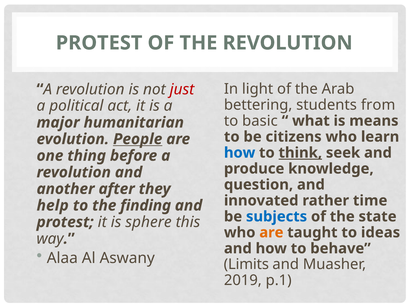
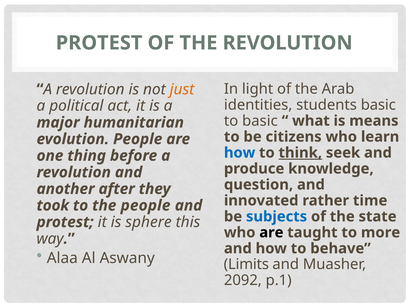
just colour: red -> orange (182, 89)
bettering: bettering -> identities (258, 105)
students from: from -> basic (378, 105)
People underline: present -> none (138, 139)
help: help -> took (53, 206)
the finding: finding -> people (146, 206)
are colour: orange -> black (271, 233)
ideas: ideas -> more (381, 233)
2019: 2019 -> 2092 (243, 281)
